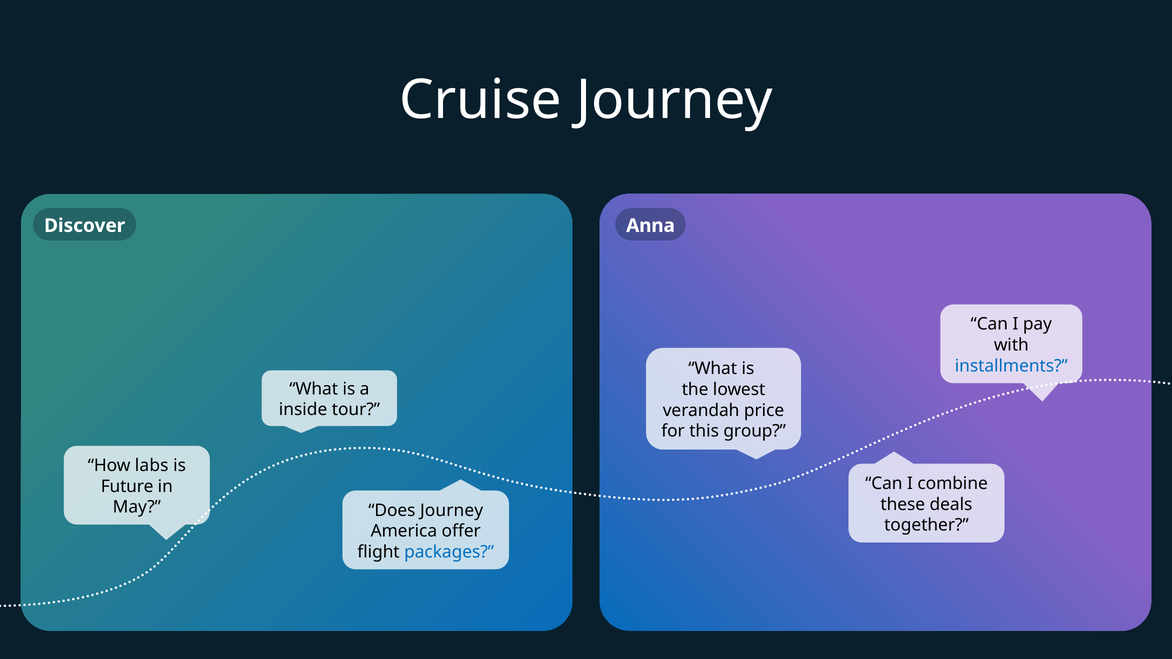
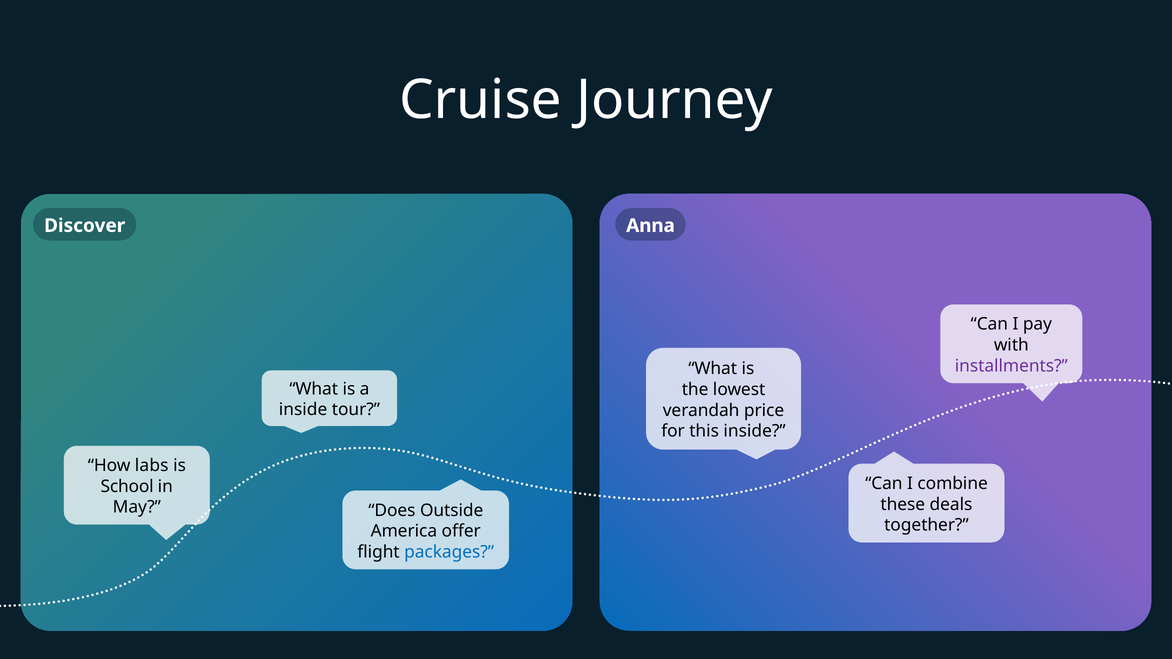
installments colour: blue -> purple (1011, 366)
this group: group -> inside (755, 431)
Future: Future -> School (127, 487)
Does Journey: Journey -> Outside (452, 511)
